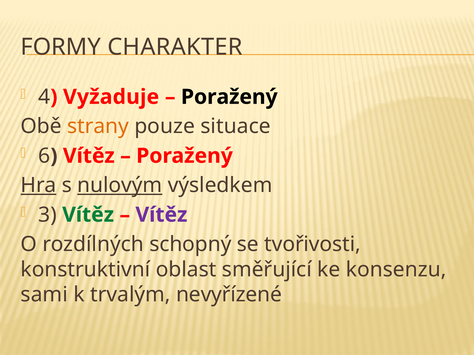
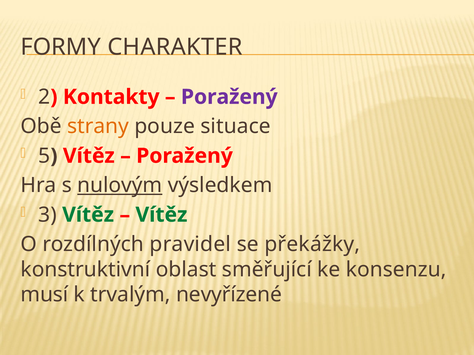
4: 4 -> 2 (44, 97)
Vyžaduje: Vyžaduje -> Kontakty (111, 97)
Poražený colour: black -> purple (229, 97)
6: 6 -> 5 (44, 156)
Hra underline: present -> none (38, 186)
Vítěz colour: purple -> green (161, 215)
schopný: schopný -> pravidel (190, 245)
tvořivosti: tvořivosti -> překážky (312, 245)
sami: sami -> musí (44, 295)
